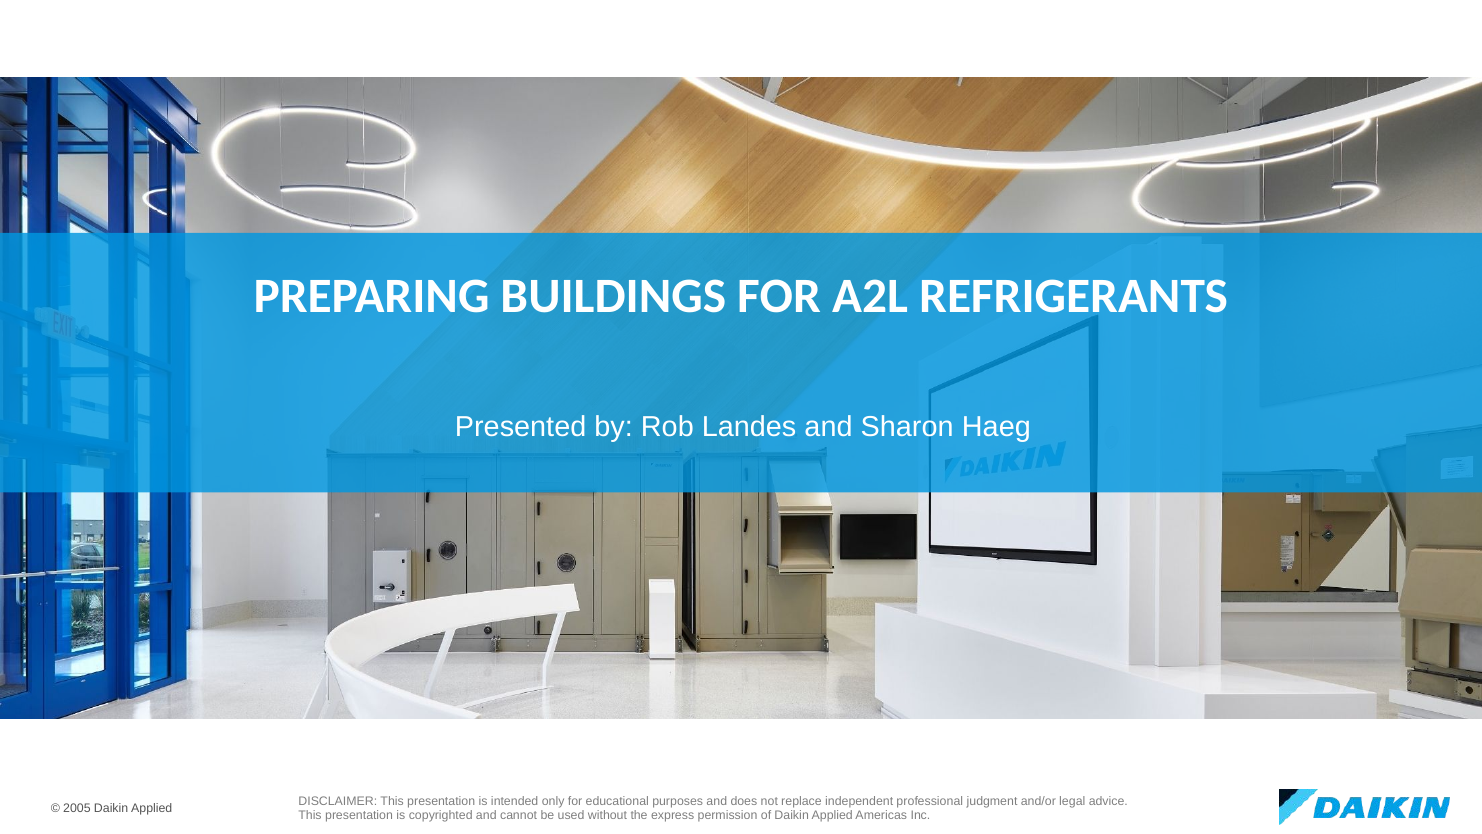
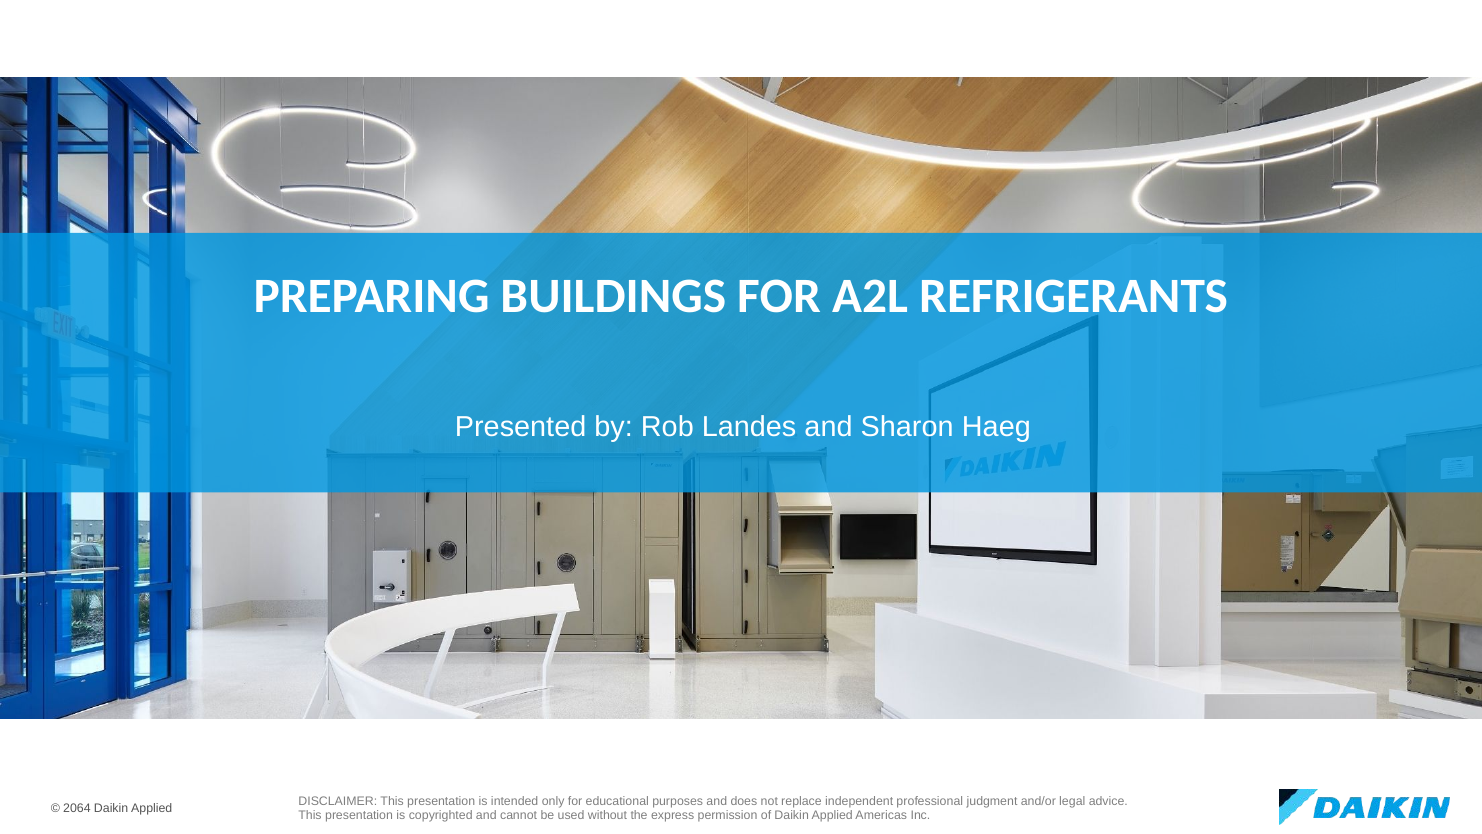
2005: 2005 -> 2064 (77, 808)
